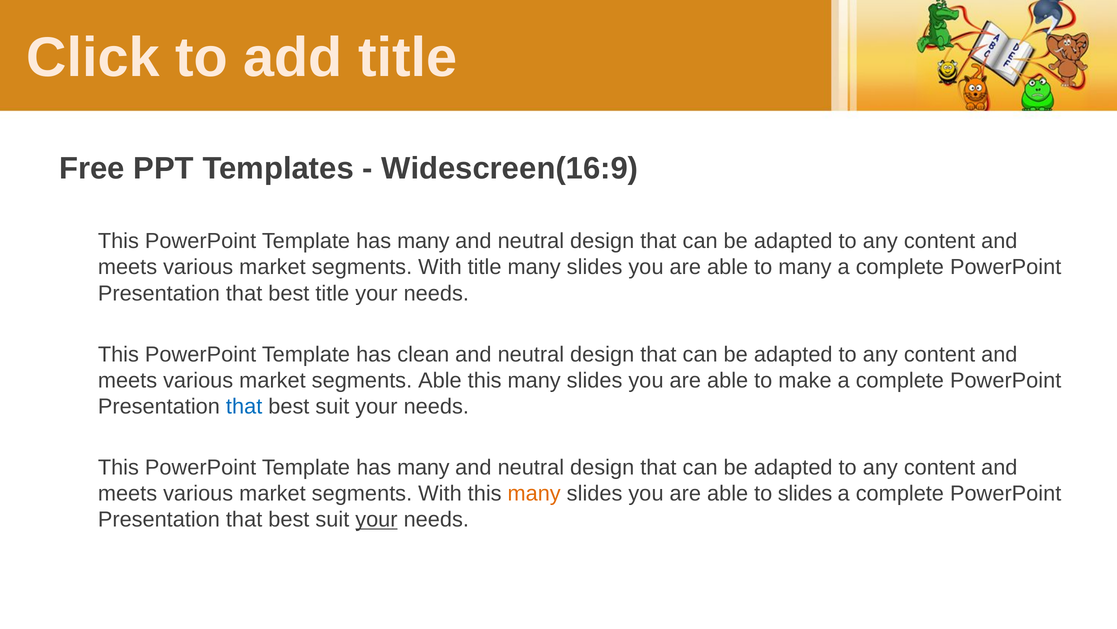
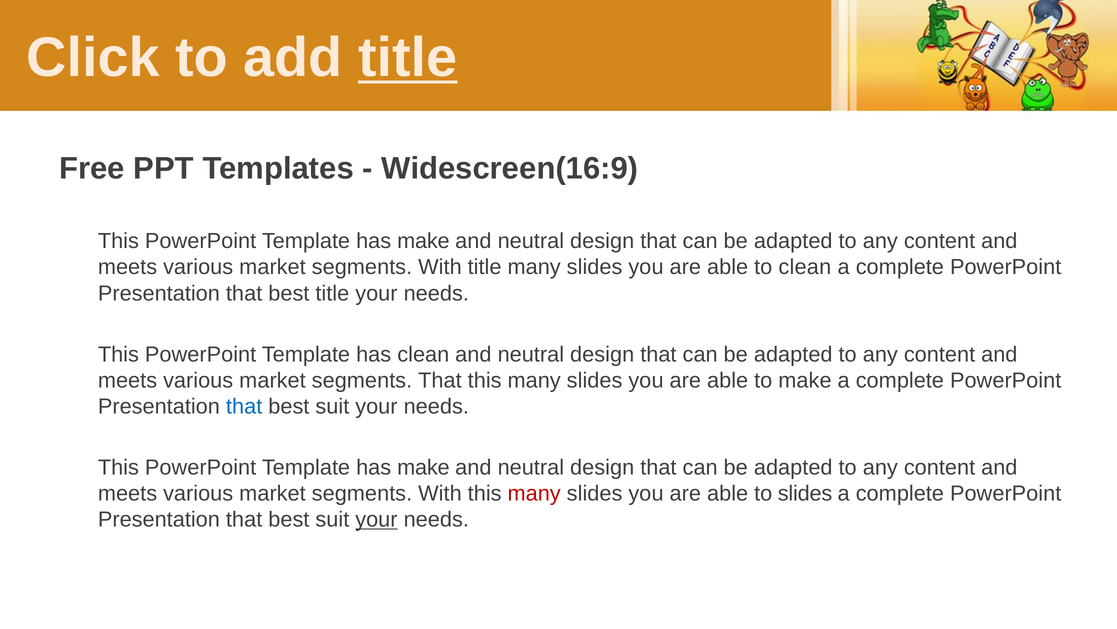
title underline: none -> present (408, 58)
many: many -> make (423, 241)
to many: many -> clean (805, 267)
segments Able: Able -> That (440, 380)
many: many -> make (423, 467)
many colour: orange -> red (534, 493)
